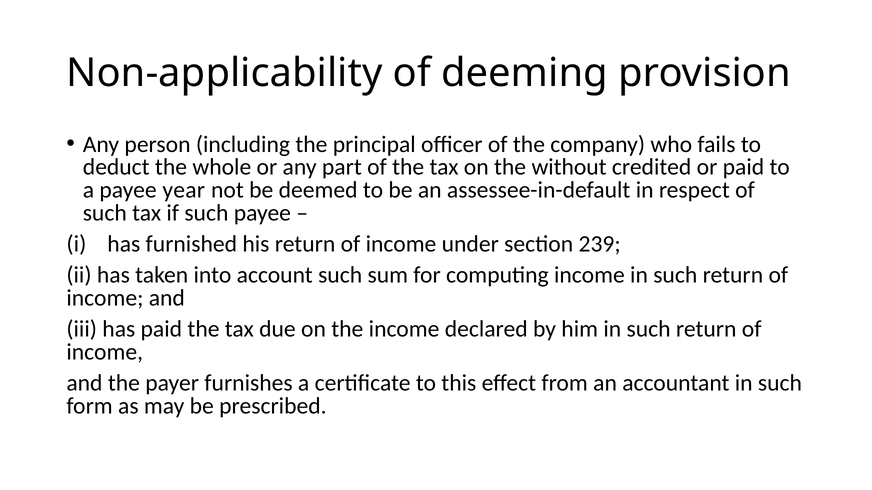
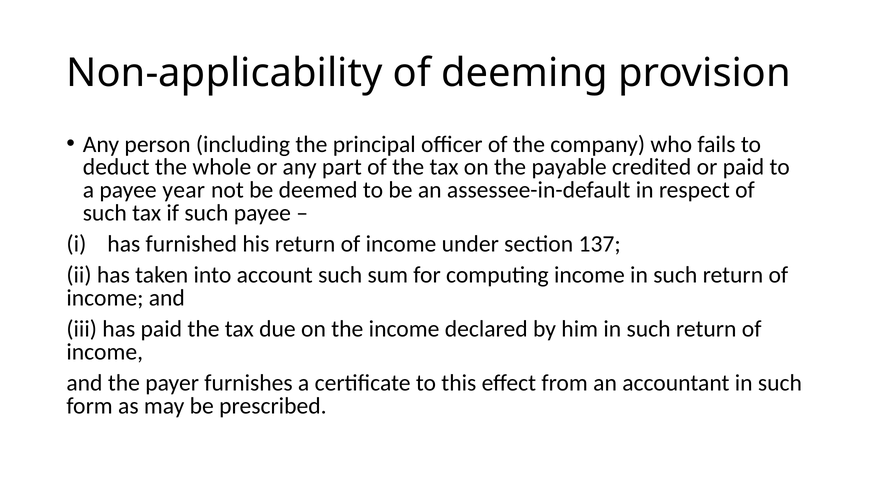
without: without -> payable (569, 167)
239: 239 -> 137 (600, 244)
